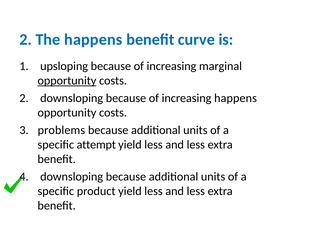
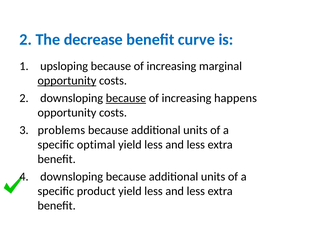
The happens: happens -> decrease (93, 40)
because underline: none -> present (126, 98)
attempt: attempt -> optimal (96, 145)
